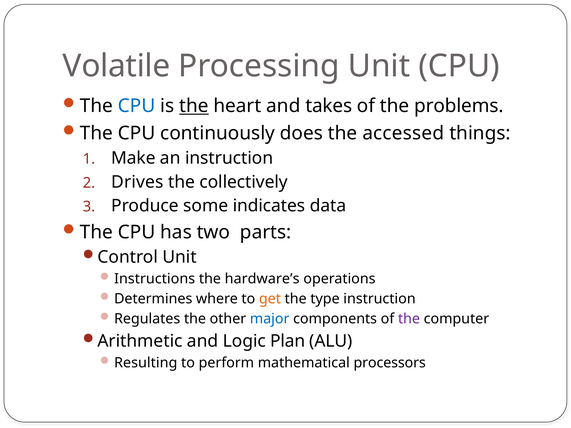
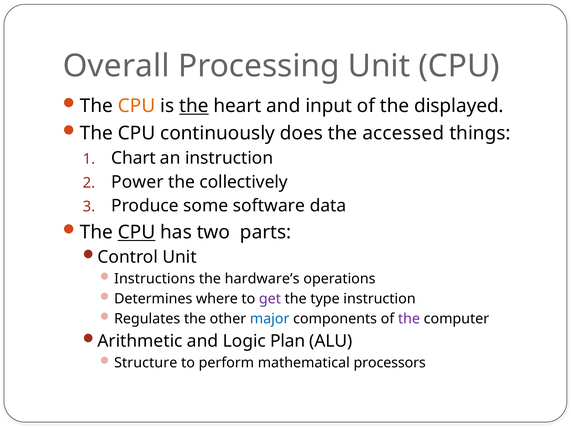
Volatile: Volatile -> Overall (116, 66)
CPU colour: blue -> orange (137, 106)
takes: takes -> input (329, 106)
problems: problems -> displayed (459, 106)
Make: Make -> Chart (133, 158)
Drives: Drives -> Power (137, 182)
indicates: indicates -> software (269, 206)
CPU underline: none -> present (137, 233)
get colour: orange -> purple (270, 299)
Resulting: Resulting -> Structure (146, 363)
